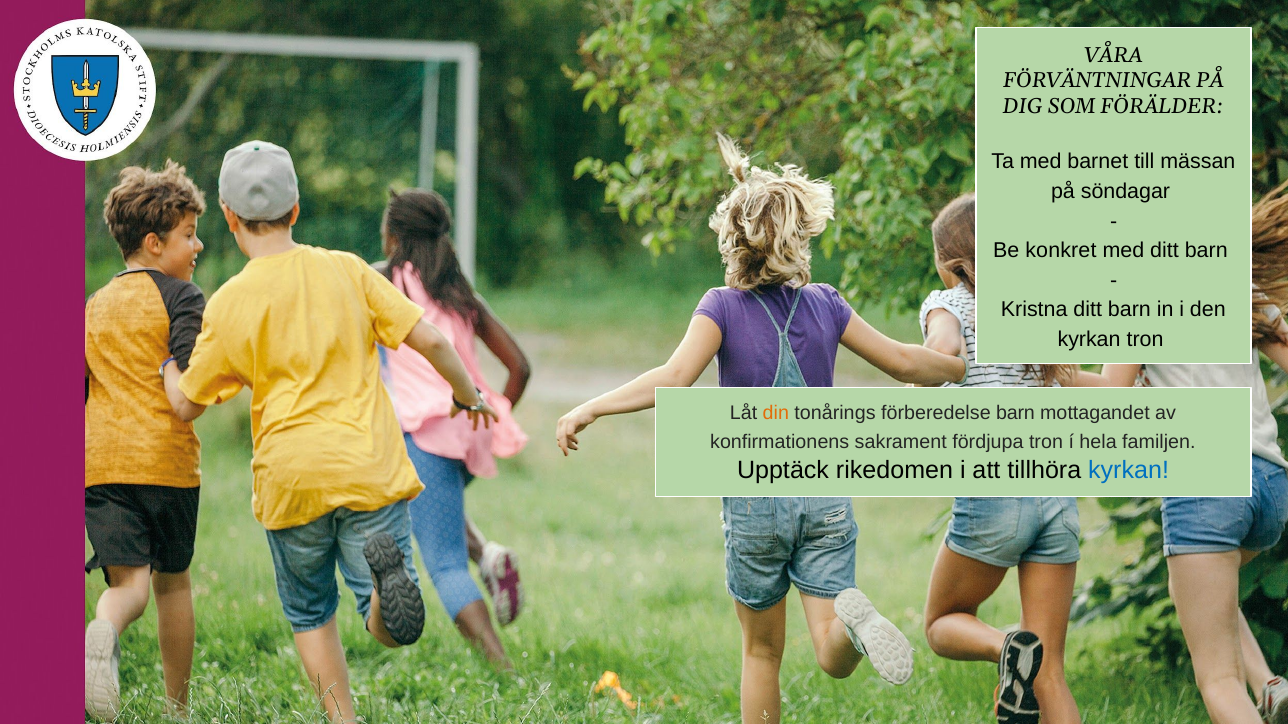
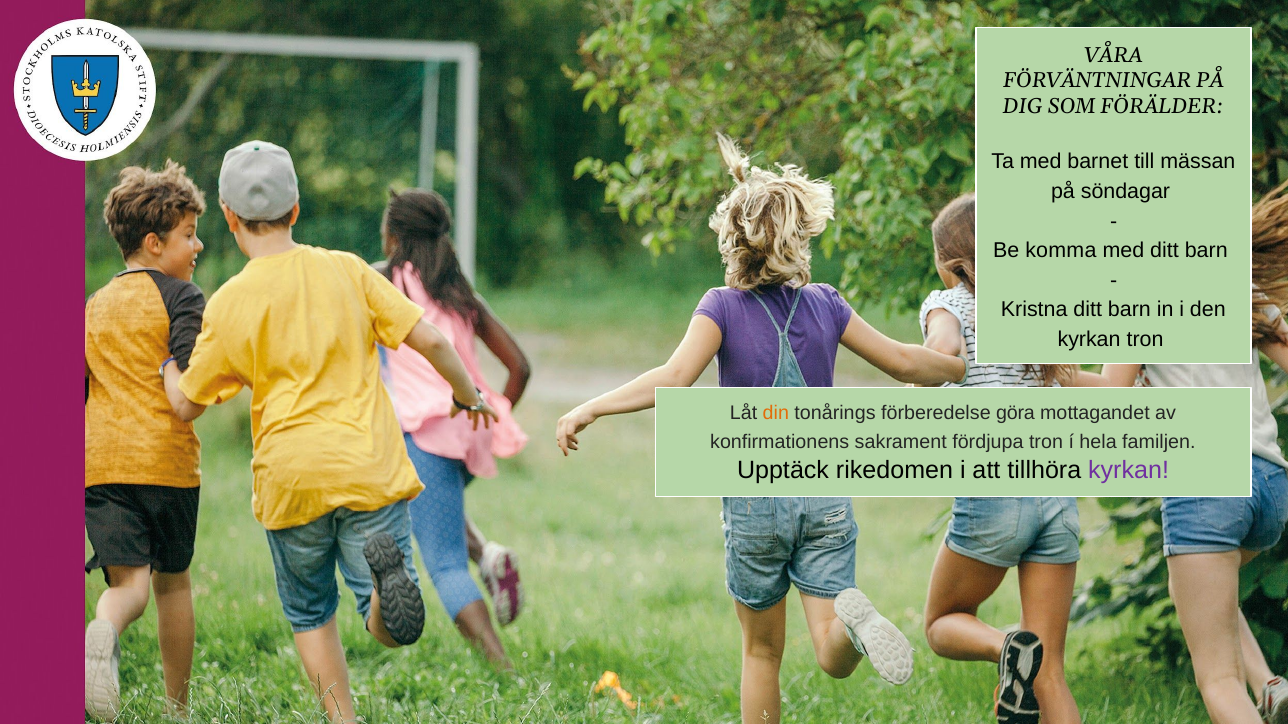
konkret: konkret -> komma (1061, 251)
förberedelse barn: barn -> göra (1015, 414)
kyrkan colour: blue -> purple (1129, 471)
